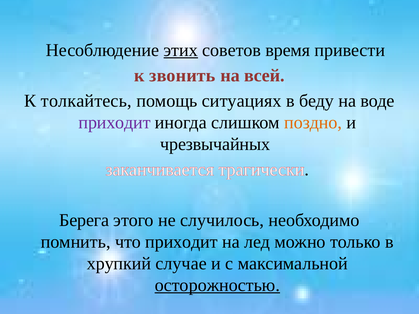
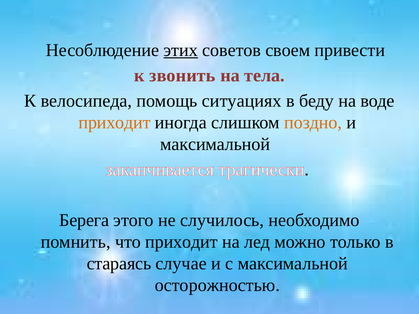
время: время -> своем (288, 50)
всей: всей -> тела (265, 76)
толкайтесь: толкайтесь -> велосипеда (86, 101)
приходит colour: purple -> orange (115, 123)
чрезвычайных: чрезвычайных -> максимальной (215, 144)
хрупкий: хрупкий -> стараясь (119, 264)
осторожностью underline: present -> none (217, 285)
